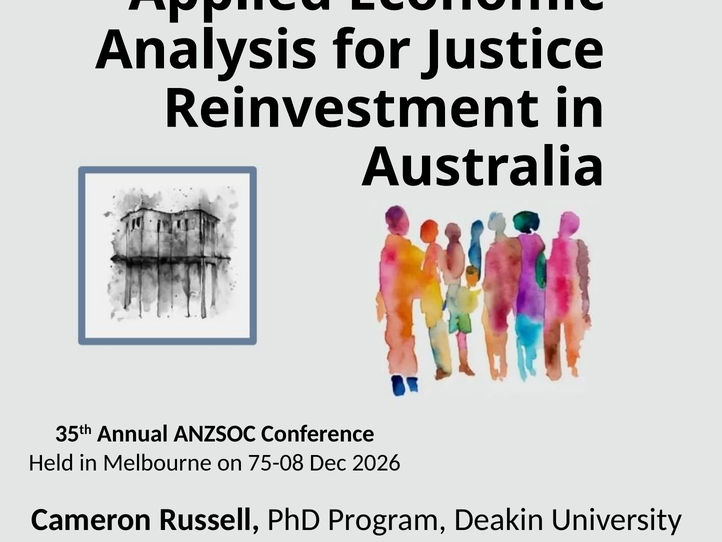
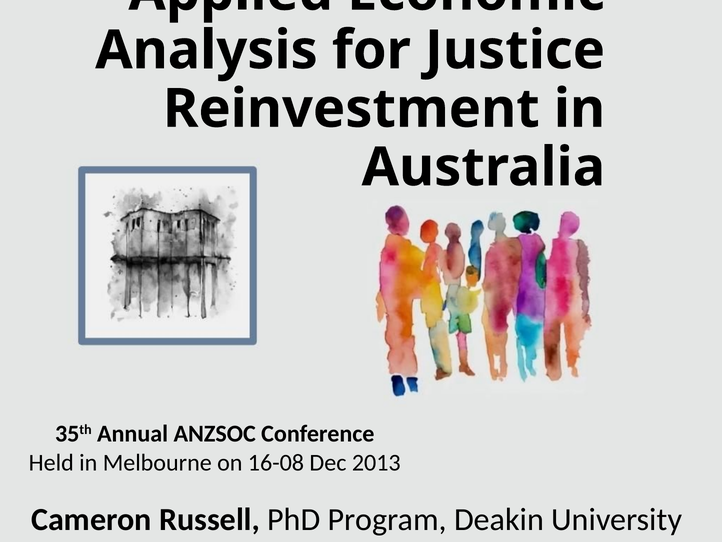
75-08: 75-08 -> 16-08 (276, 462)
2026: 2026 -> 2013 (376, 462)
